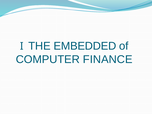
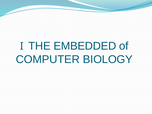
FINANCE: FINANCE -> BIOLOGY (108, 59)
